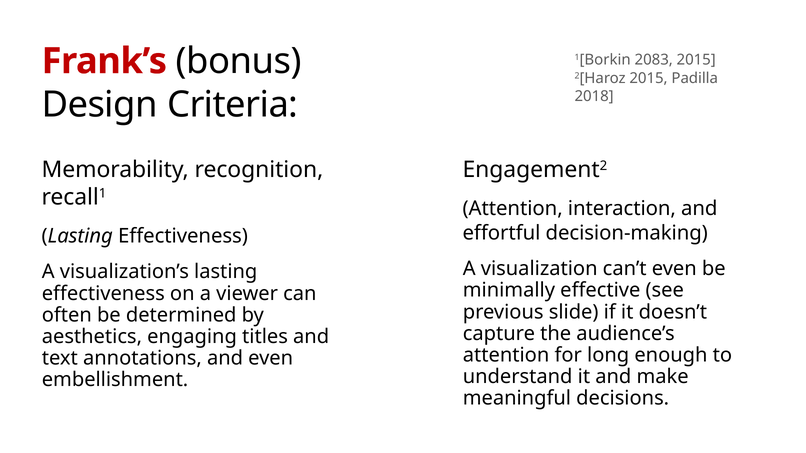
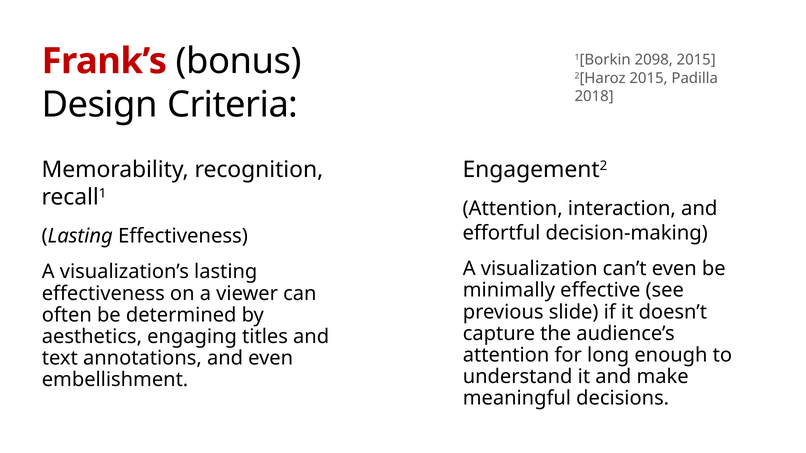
2083: 2083 -> 2098 (654, 60)
